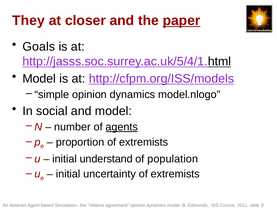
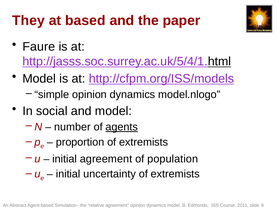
closer: closer -> based (85, 21)
paper underline: present -> none (181, 21)
Goals: Goals -> Faure (39, 47)
initial understand: understand -> agreement (106, 159)
